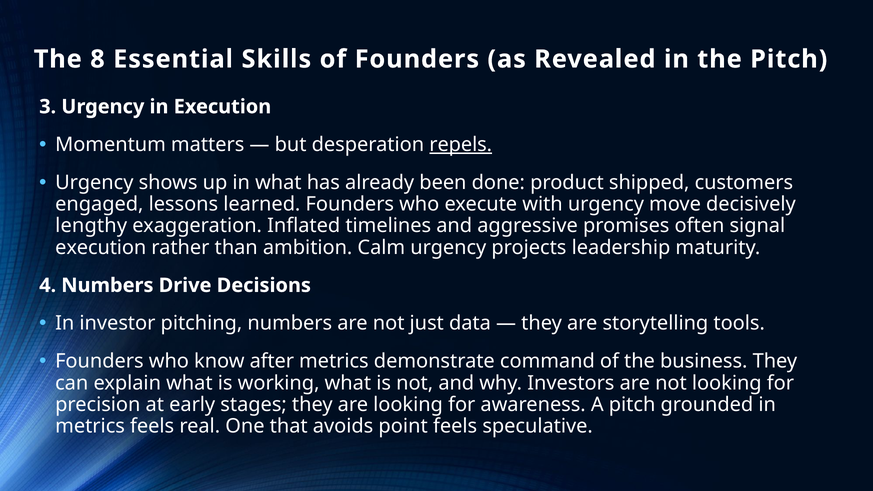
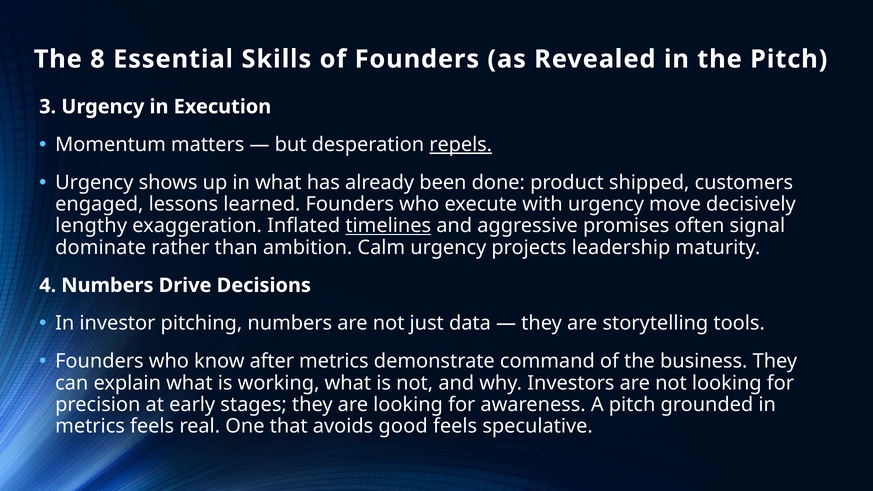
timelines underline: none -> present (388, 226)
execution: execution -> dominate (101, 247)
point: point -> good (403, 426)
